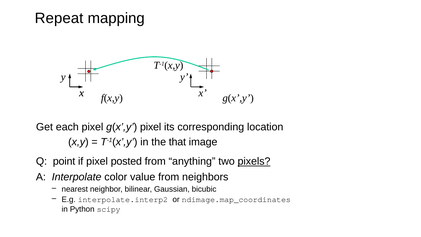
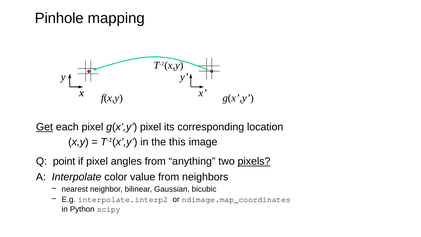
Repeat: Repeat -> Pinhole (59, 18)
Get underline: none -> present (45, 127)
that: that -> this (177, 142)
posted: posted -> angles (126, 161)
